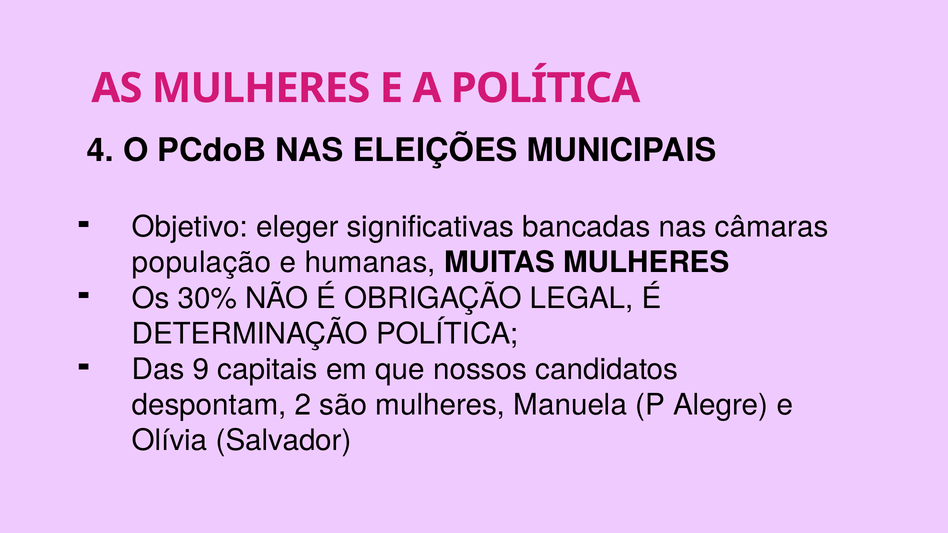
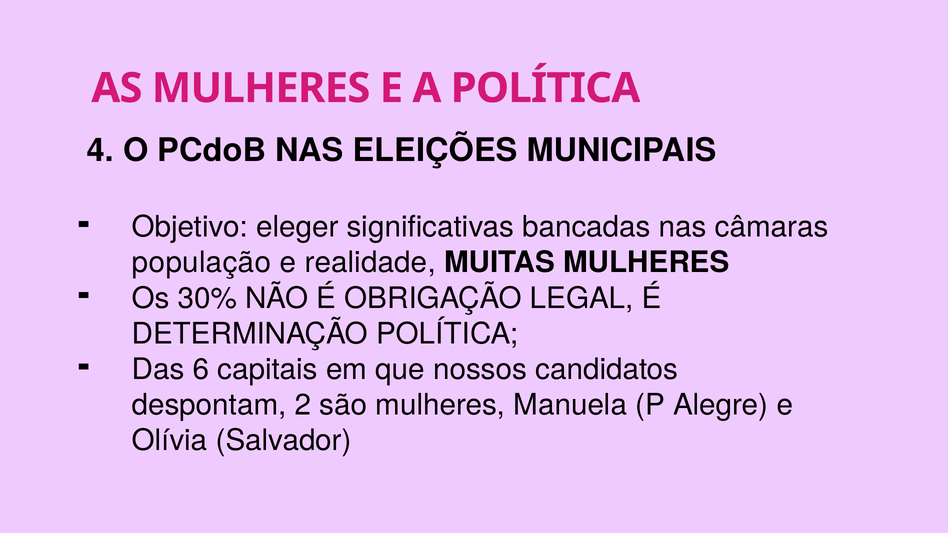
humanas: humanas -> realidade (370, 263)
9: 9 -> 6 (201, 369)
